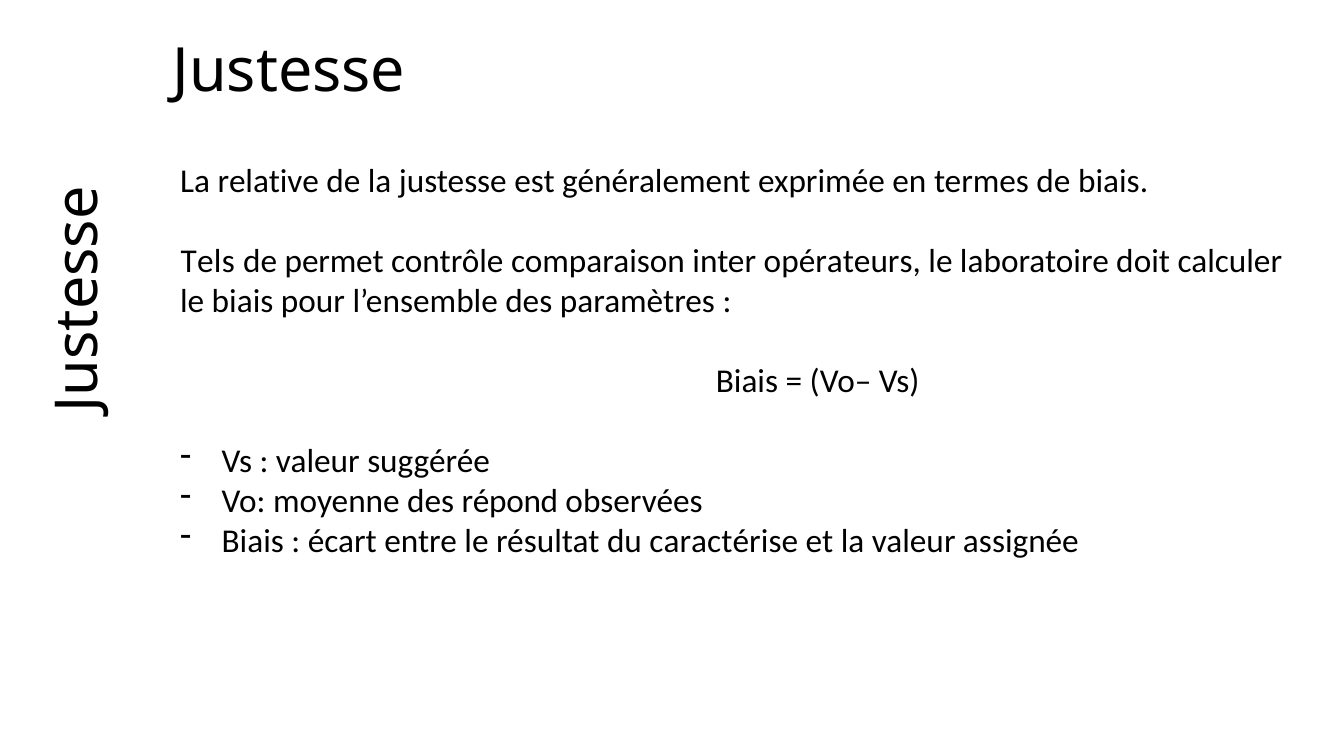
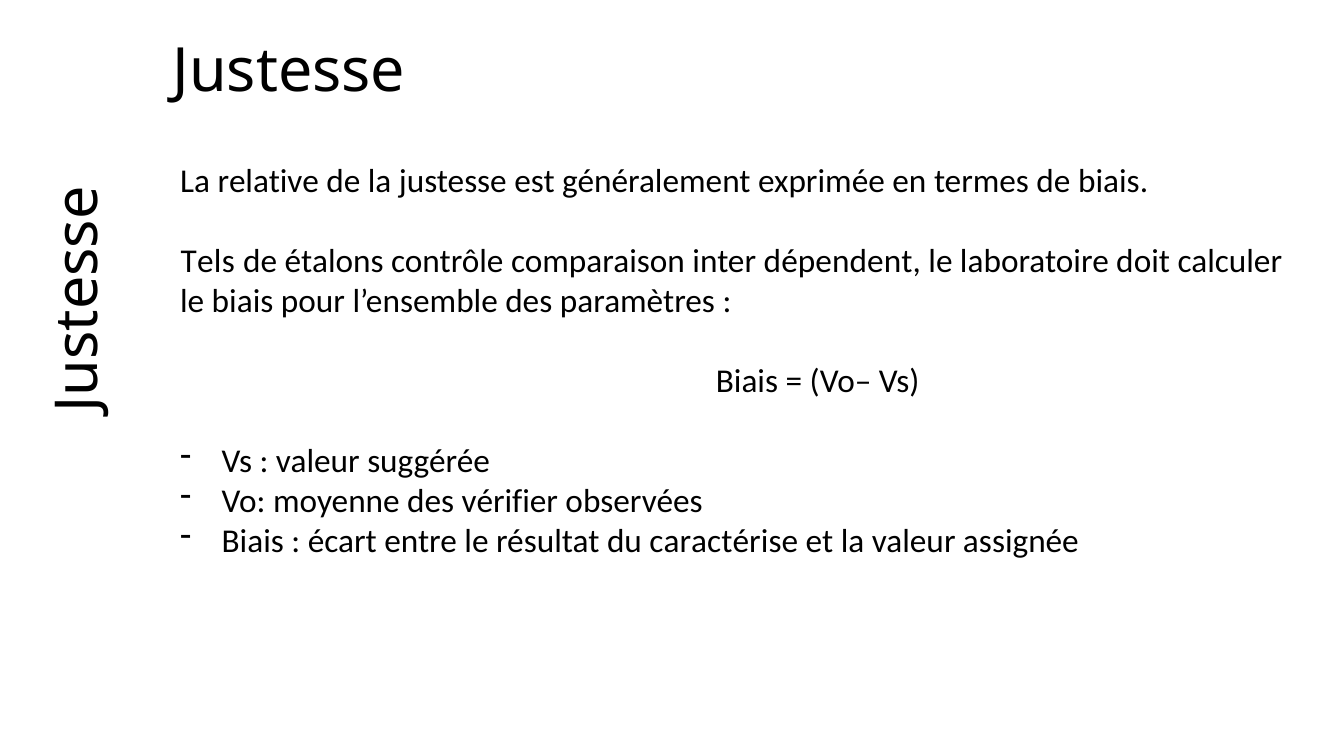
permet: permet -> étalons (334, 261)
opérateurs: opérateurs -> dépendent (842, 261)
répond: répond -> vérifier (510, 501)
